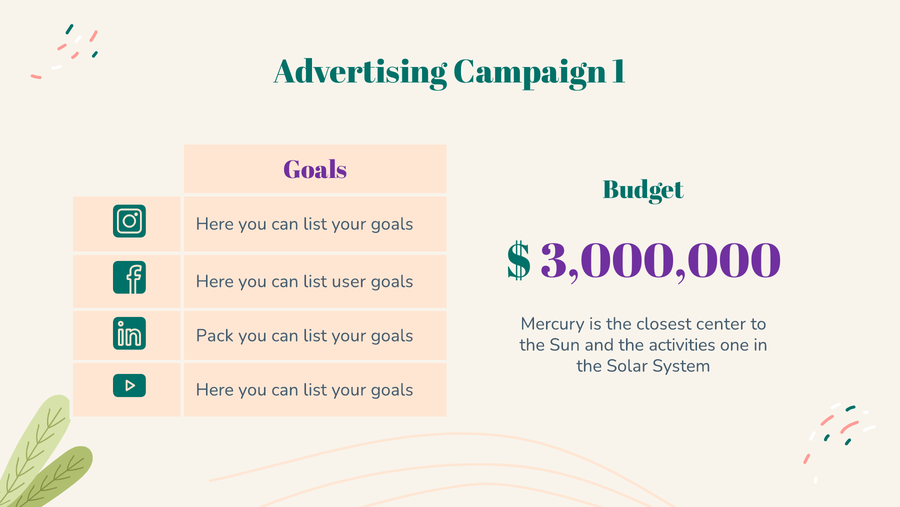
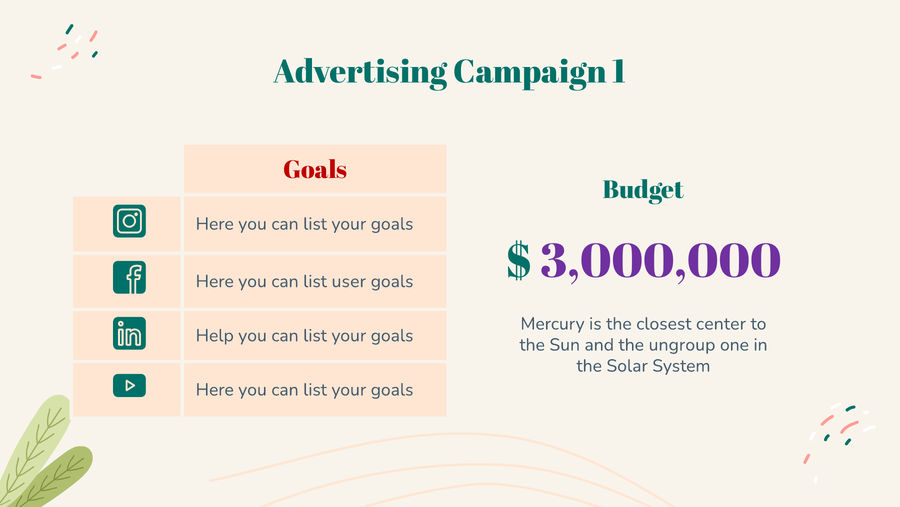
Goals colour: purple -> red (315, 170)
Pack: Pack -> Help (215, 335)
activities: activities -> ungroup (682, 344)
